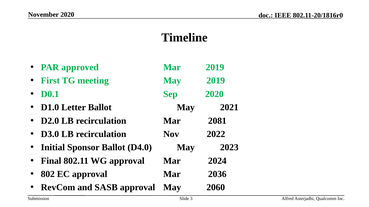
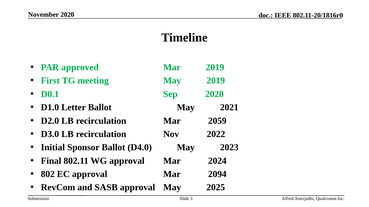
2081: 2081 -> 2059 (217, 121)
2036: 2036 -> 2094 (217, 175)
2060: 2060 -> 2025 (216, 188)
